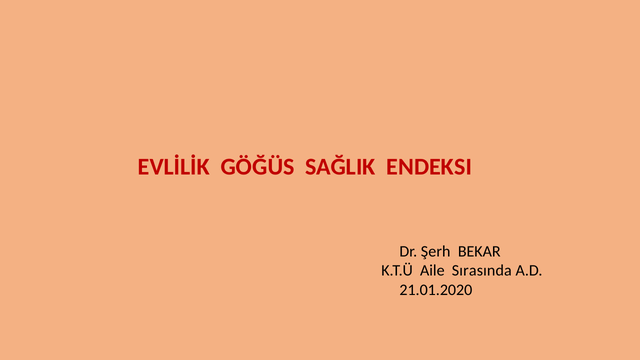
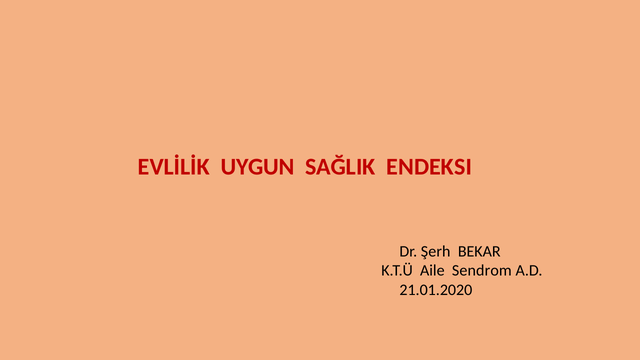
GÖĞÜS: GÖĞÜS -> UYGUN (258, 167)
Sırasında: Sırasında -> Sendrom (482, 271)
